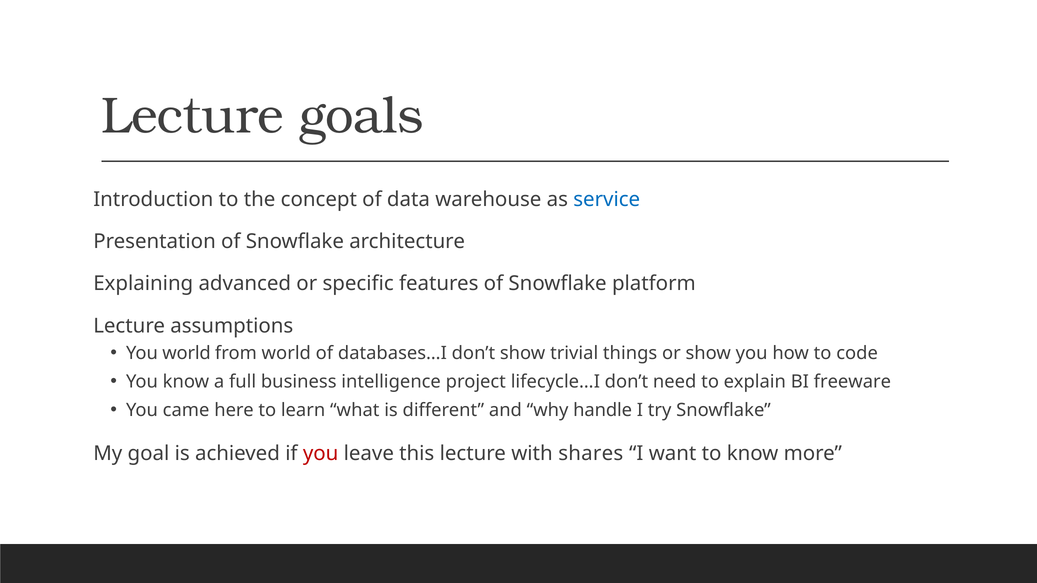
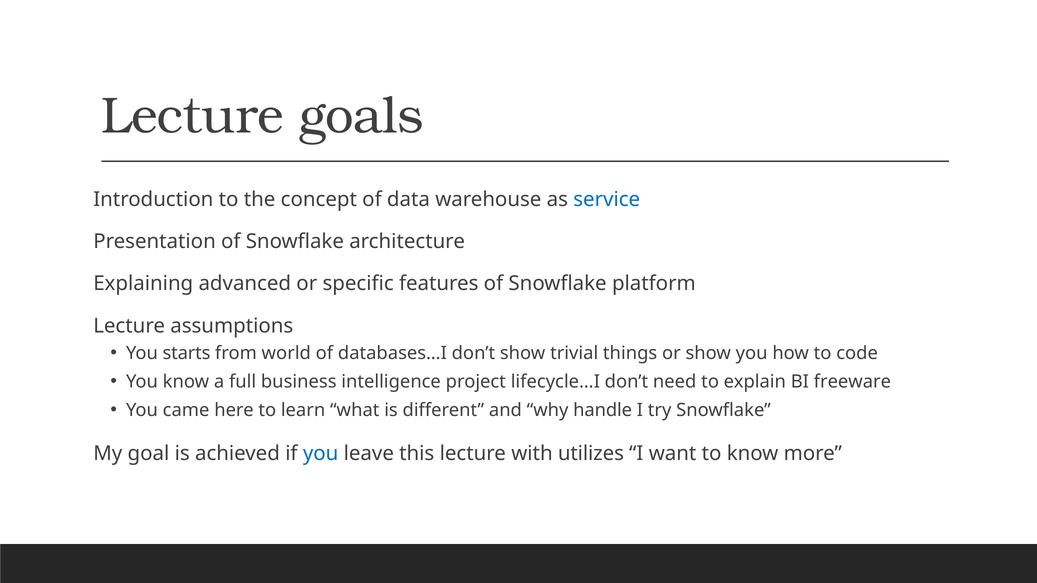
You world: world -> starts (187, 354)
you colour: red -> blue (321, 454)
shares: shares -> utilizes (591, 454)
